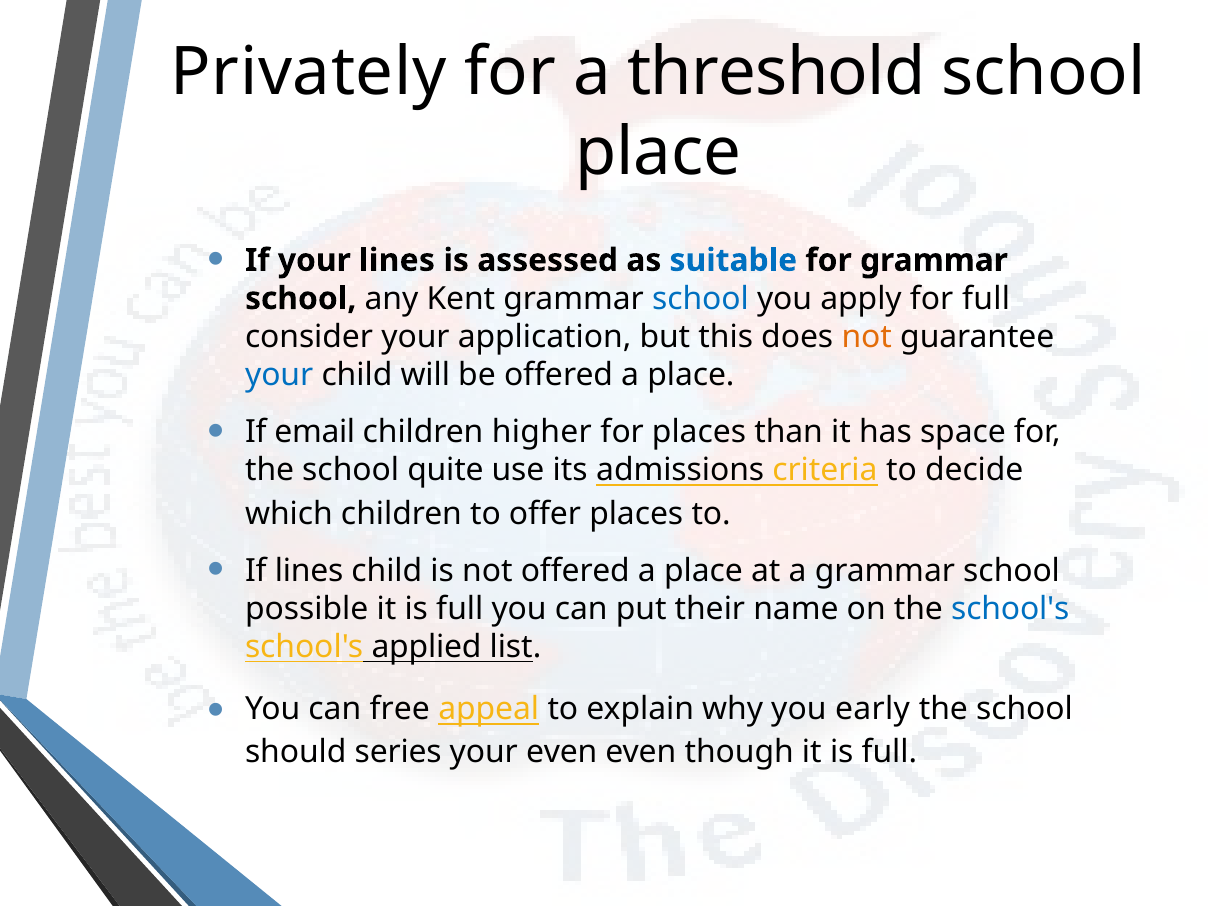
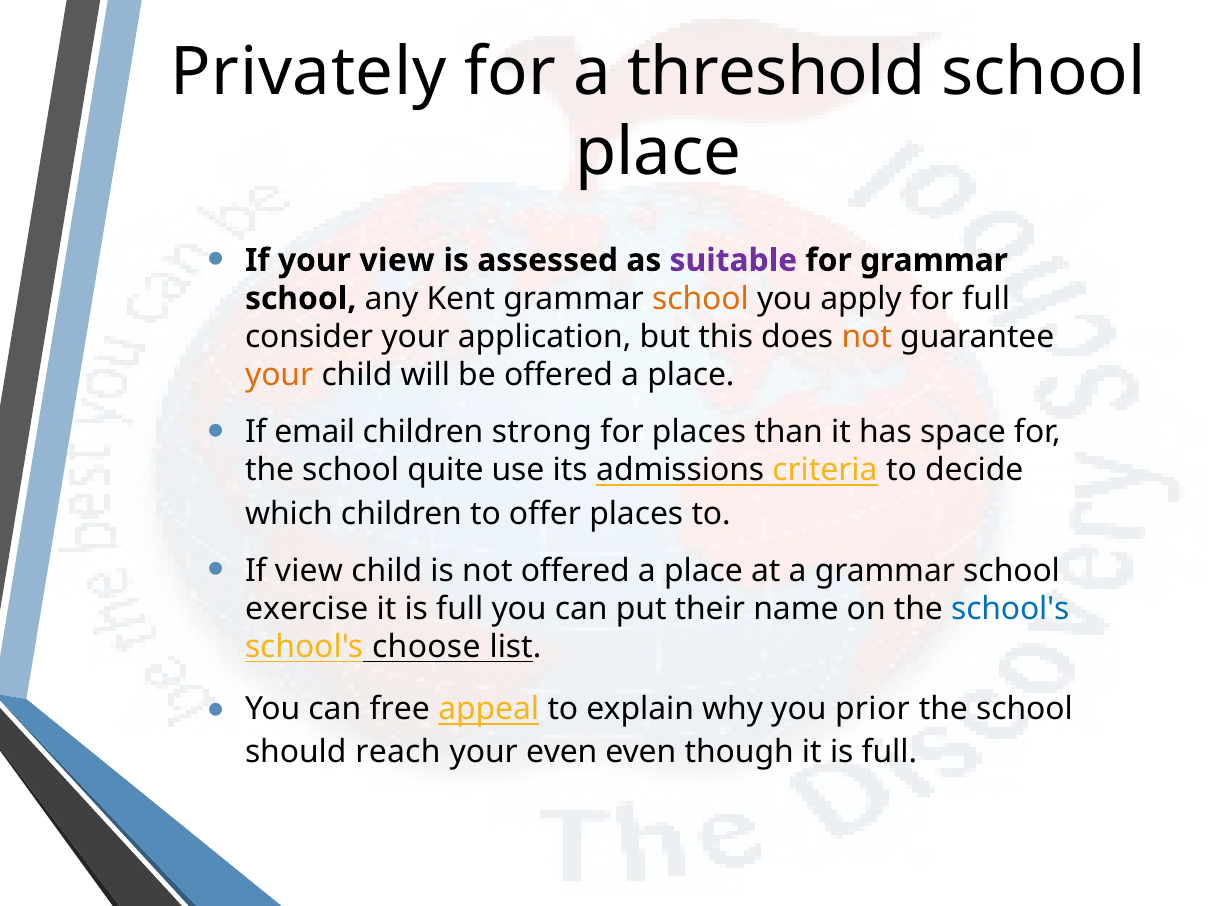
your lines: lines -> view (397, 260)
suitable colour: blue -> purple (733, 260)
school colour: blue -> orange (700, 299)
your colour: blue -> orange (279, 375)
higher: higher -> strong (542, 432)
If lines: lines -> view (309, 571)
possible: possible -> exercise (307, 609)
applied: applied -> choose (426, 647)
early: early -> prior (872, 709)
series: series -> reach (398, 752)
